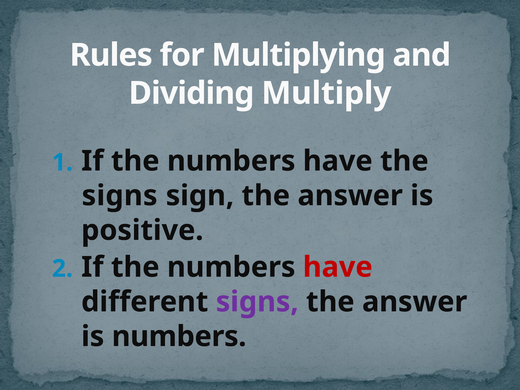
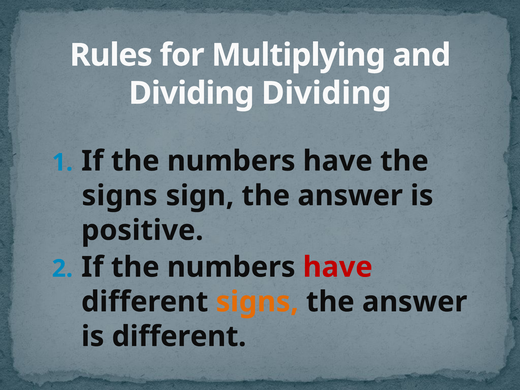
Dividing Multiply: Multiply -> Dividing (326, 93)
signs colour: purple -> orange (257, 302)
is numbers: numbers -> different (179, 336)
